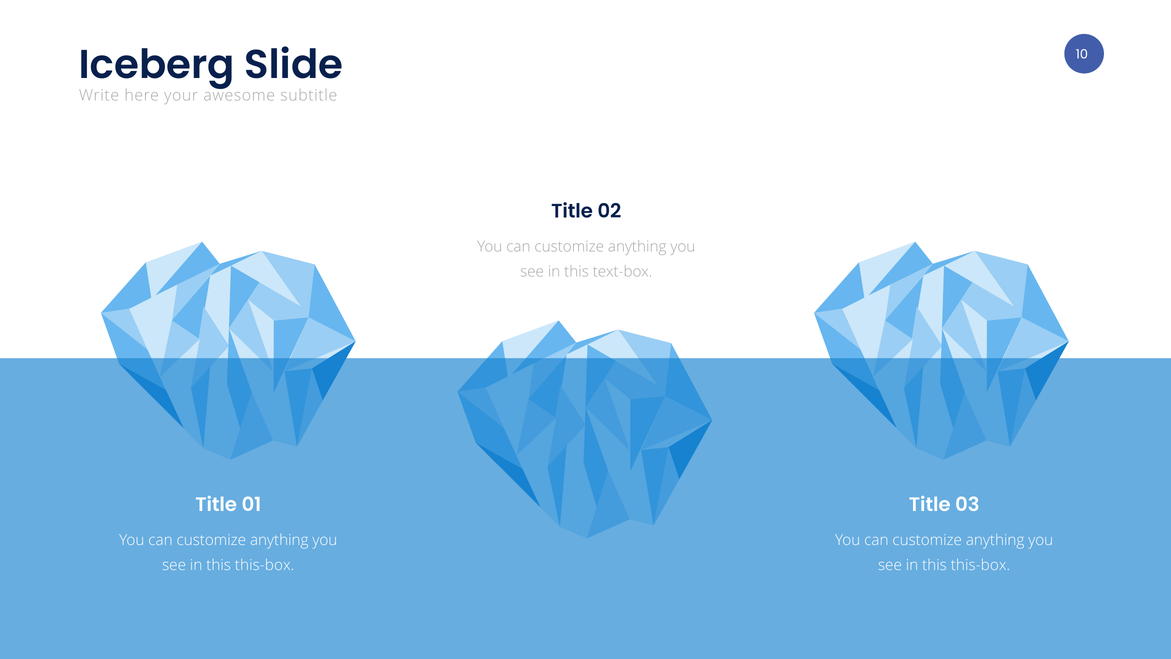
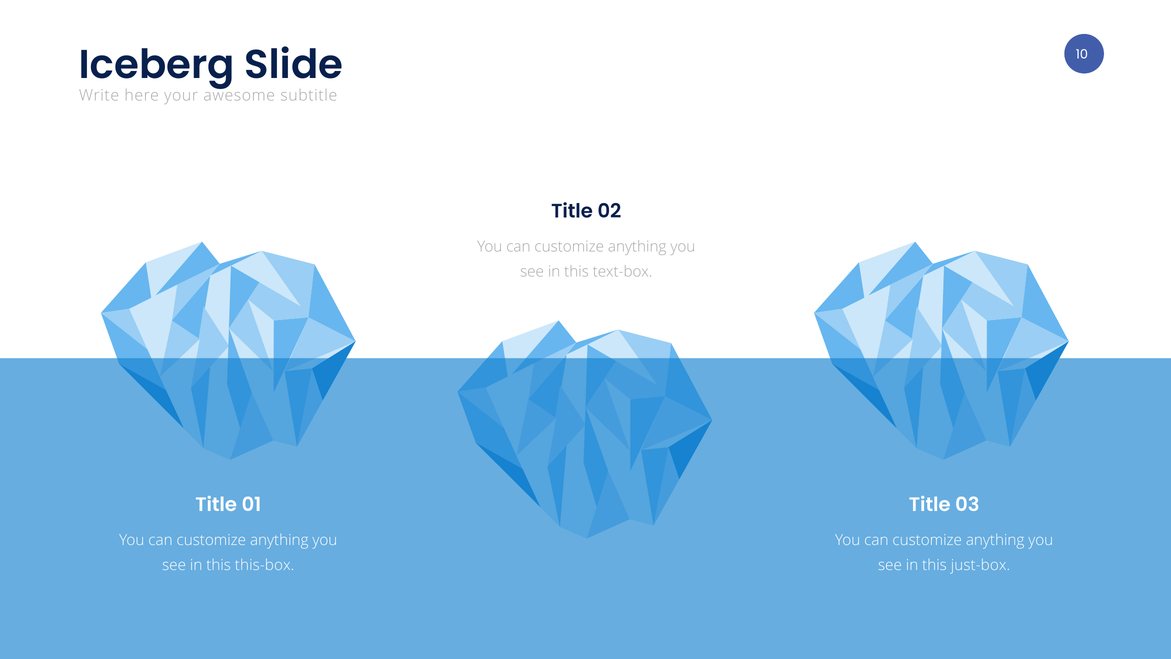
this-box: this-box -> just-box (980, 565)
